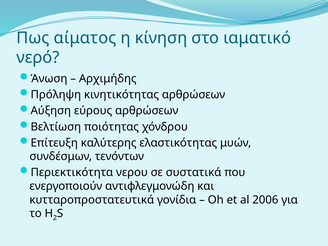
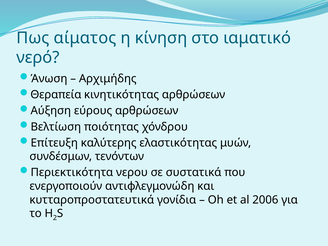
Πρόληψη: Πρόληψη -> Θεραπεία (56, 95)
